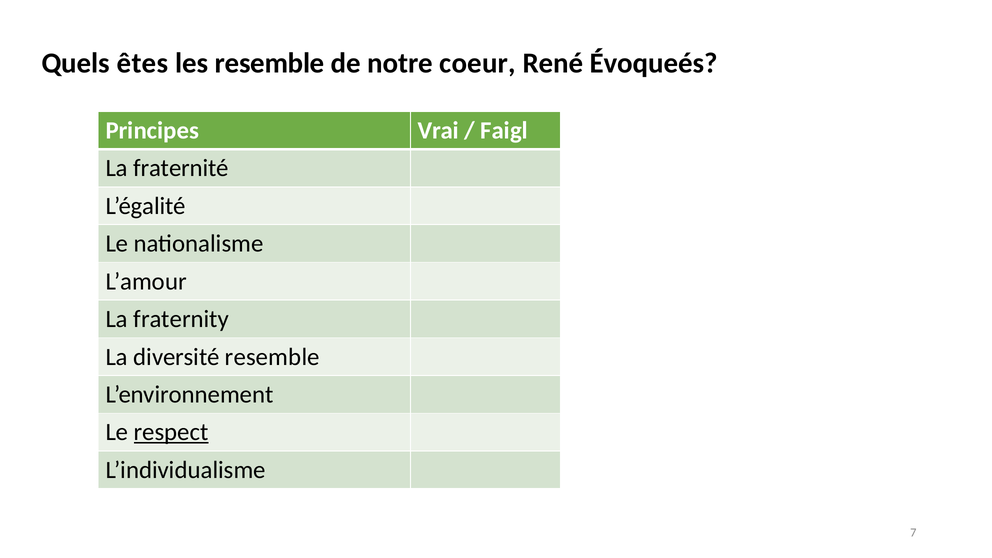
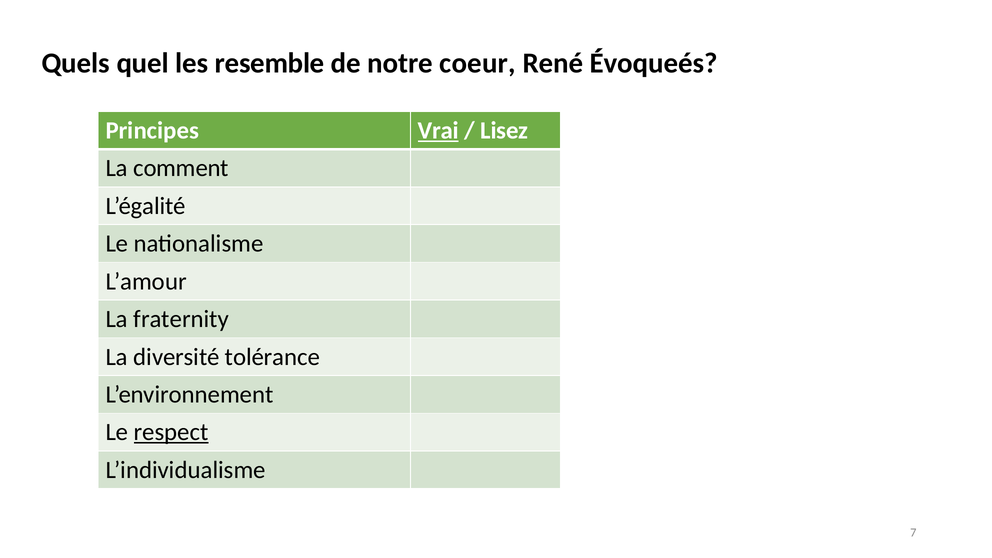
êtes: êtes -> quel (143, 63)
Vrai underline: none -> present (438, 130)
Faigl: Faigl -> Lisez (504, 130)
fraternité: fraternité -> comment (181, 168)
diversité resemble: resemble -> tolérance (272, 357)
